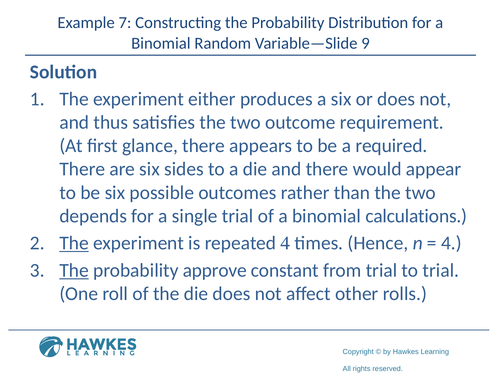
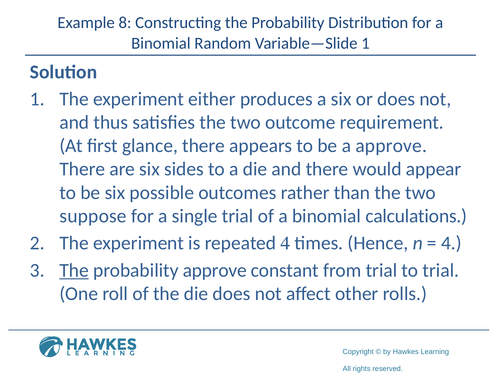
7: 7 -> 8 (125, 22)
Variable—Slide 9: 9 -> 1 (366, 43)
a required: required -> approve (391, 146)
depends: depends -> suppose (93, 216)
The underline: present -> none (74, 243)
